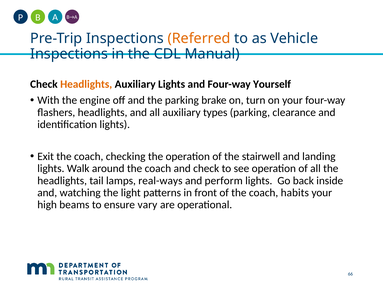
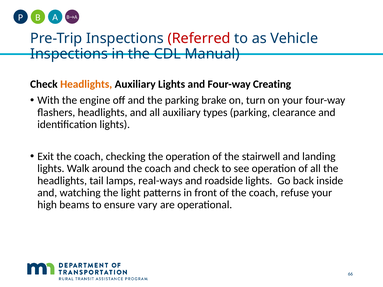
Referred colour: orange -> red (199, 38)
Yourself: Yourself -> Creating (272, 84)
perform: perform -> roadside (224, 181)
habits: habits -> refuse (295, 193)
